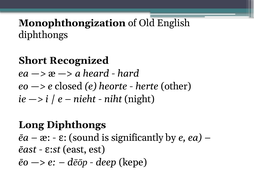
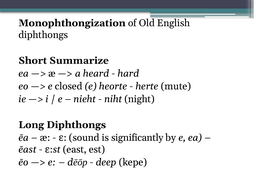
Recognized: Recognized -> Summarize (79, 61)
other: other -> mute (176, 86)
